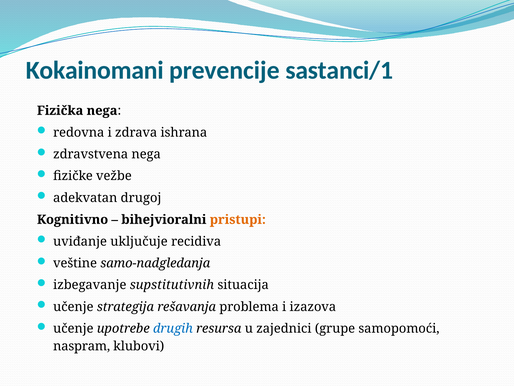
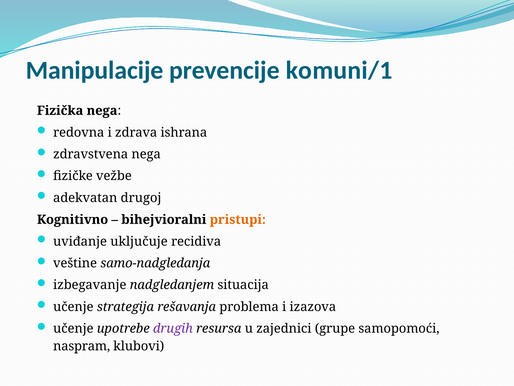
Kokainomani: Kokainomani -> Manipulacije (95, 70)
sastanci/1: sastanci/1 -> komuni/1 (339, 70)
supstitutivnih: supstitutivnih -> nadgledanjem (172, 285)
drugih colour: blue -> purple (173, 328)
